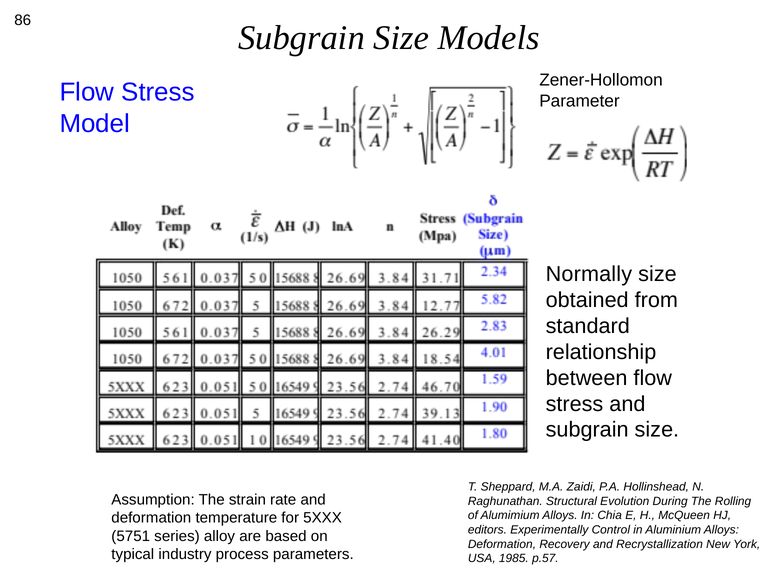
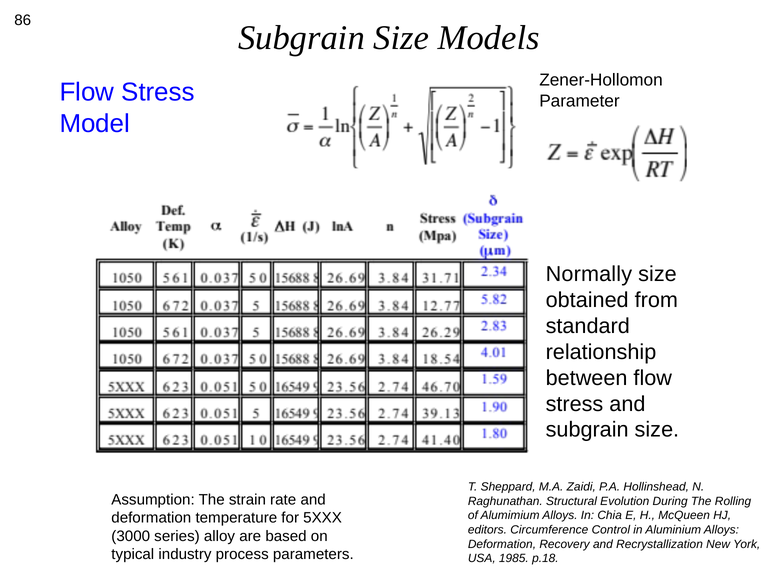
Experimentally: Experimentally -> Circumference (549, 530)
5751: 5751 -> 3000 (131, 537)
p.57: p.57 -> p.18 (545, 559)
